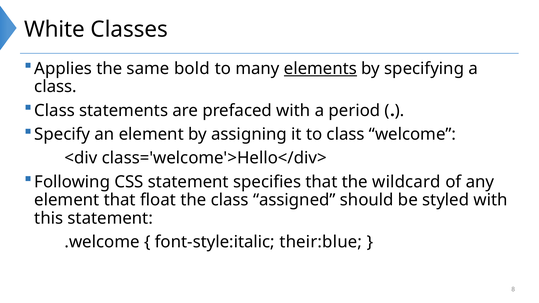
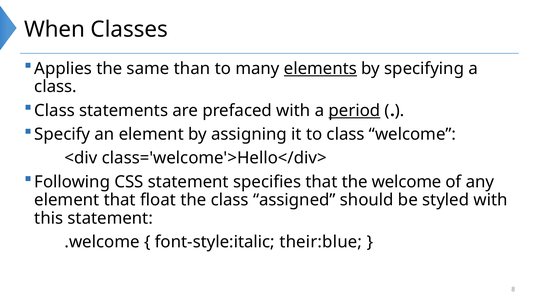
White: White -> When (55, 29)
bold: bold -> than (192, 69)
period underline: none -> present (354, 111)
the wildcard: wildcard -> welcome (407, 182)
